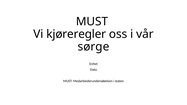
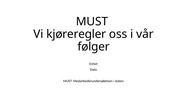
sørge: sørge -> følger (94, 47)
